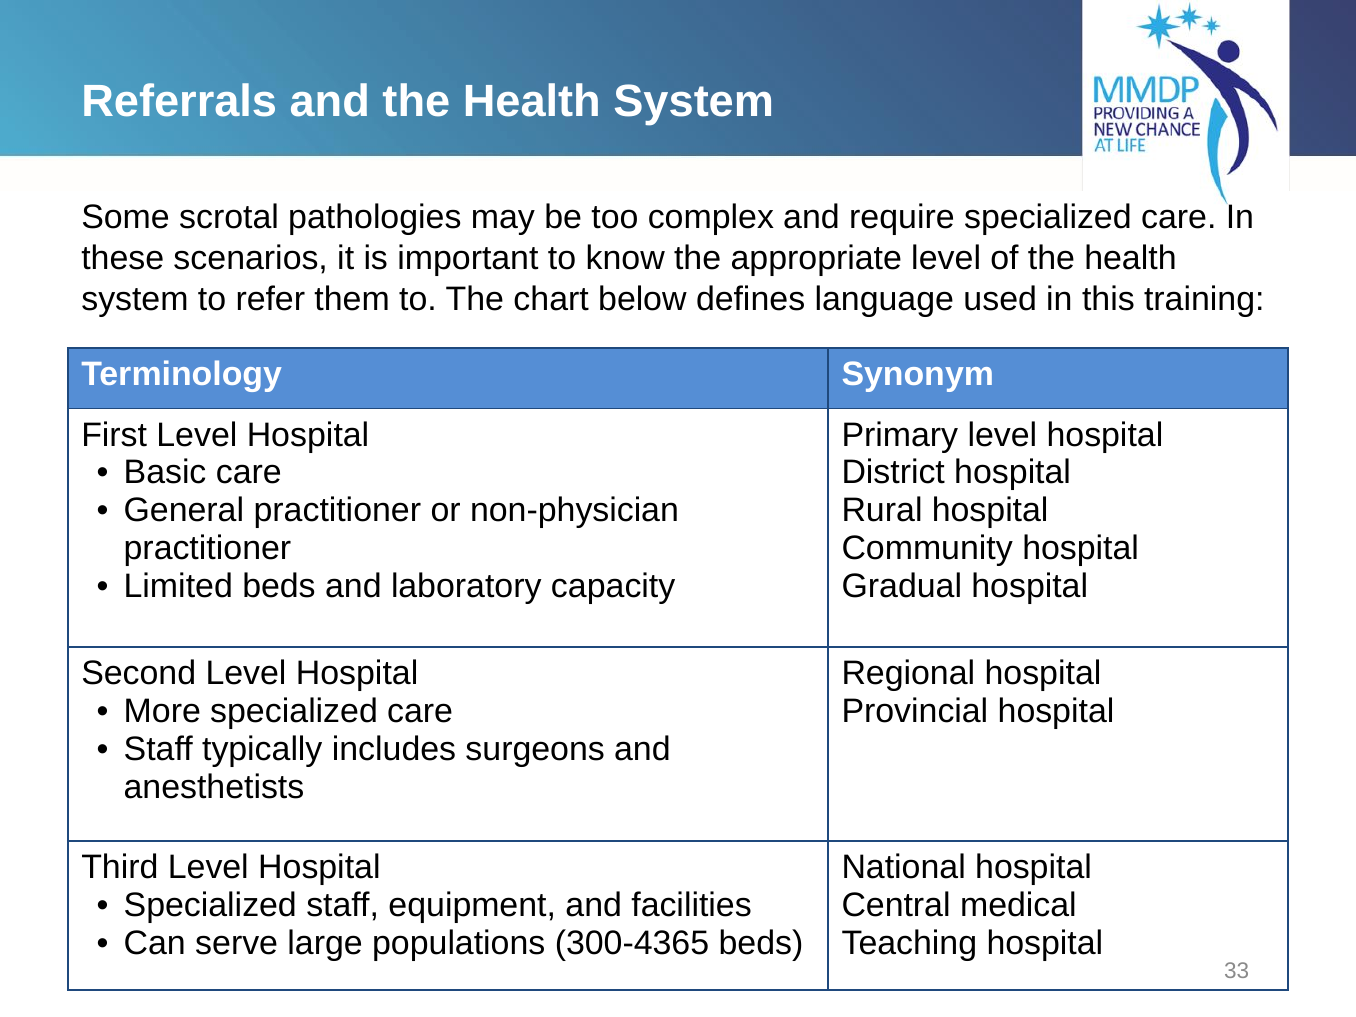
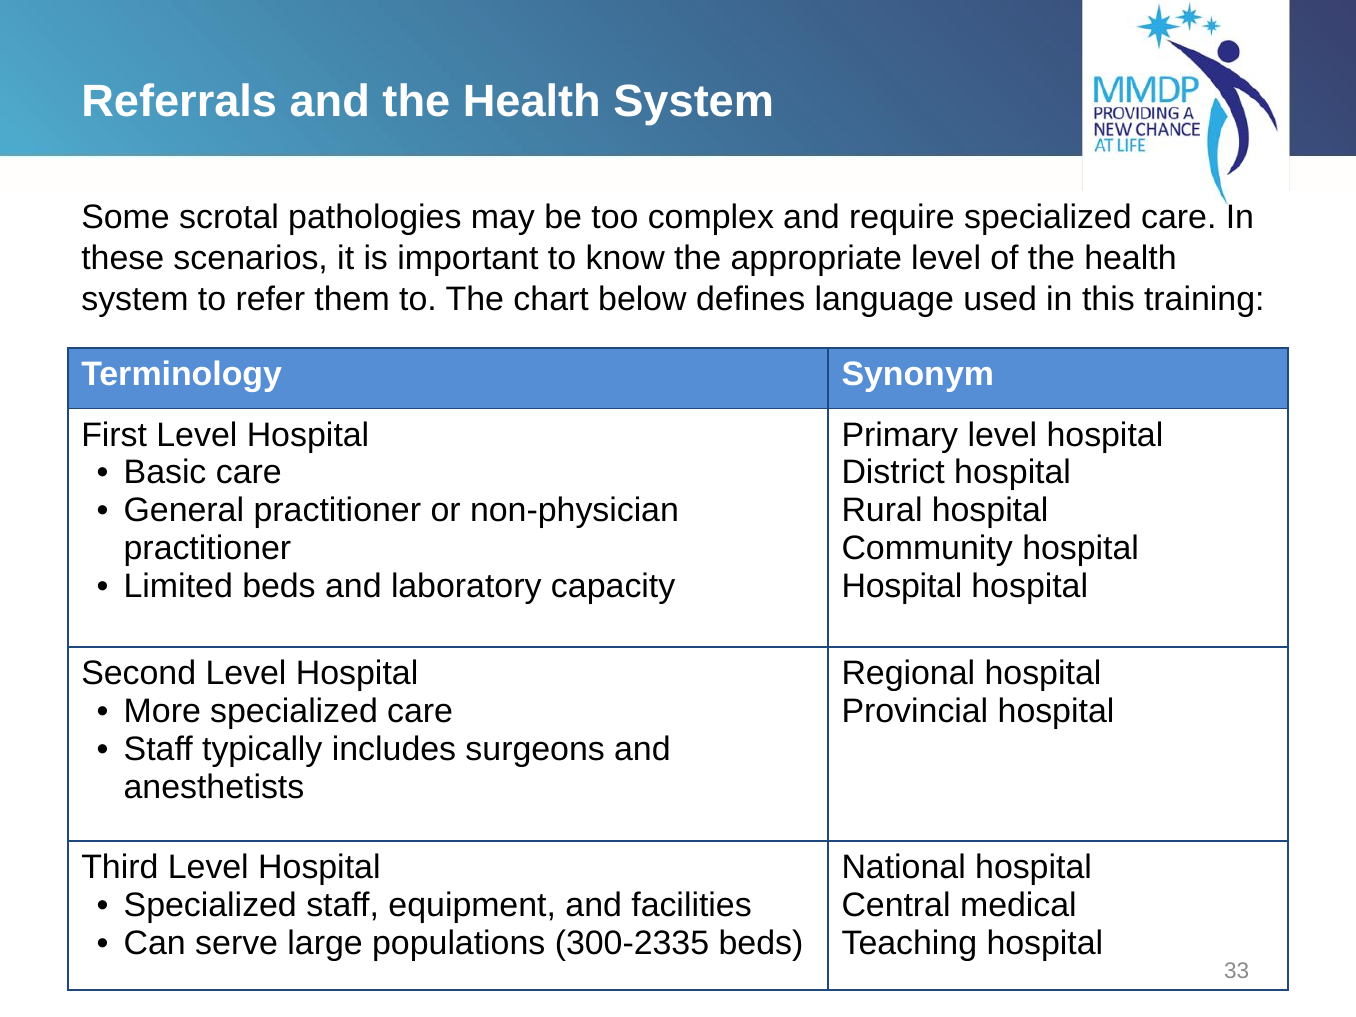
Gradual: Gradual -> Hospital (902, 587)
300-4365: 300-4365 -> 300-2335 (632, 943)
